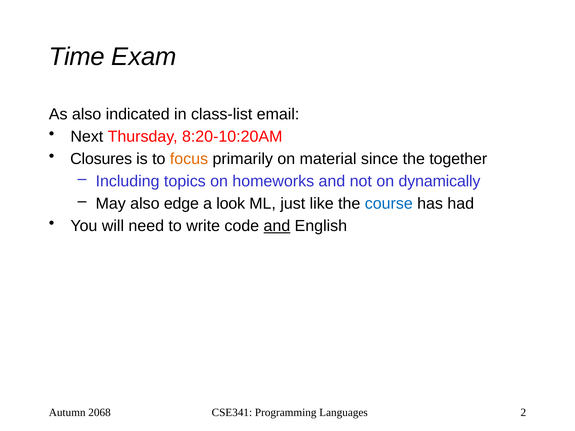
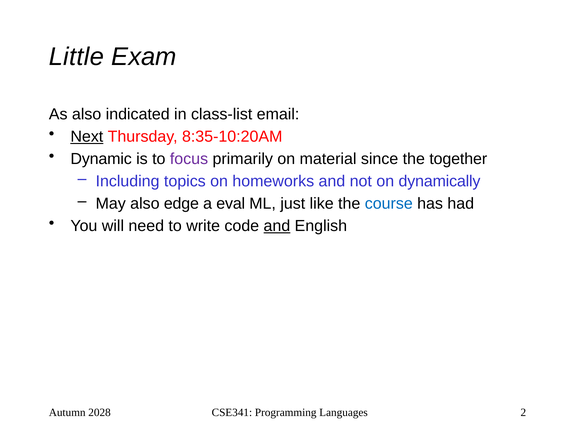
Time: Time -> Little (76, 57)
Next underline: none -> present (87, 137)
8:20-10:20AM: 8:20-10:20AM -> 8:35-10:20AM (232, 137)
Closures: Closures -> Dynamic (101, 159)
focus colour: orange -> purple (189, 159)
look: look -> eval (231, 204)
2068: 2068 -> 2028 (100, 413)
